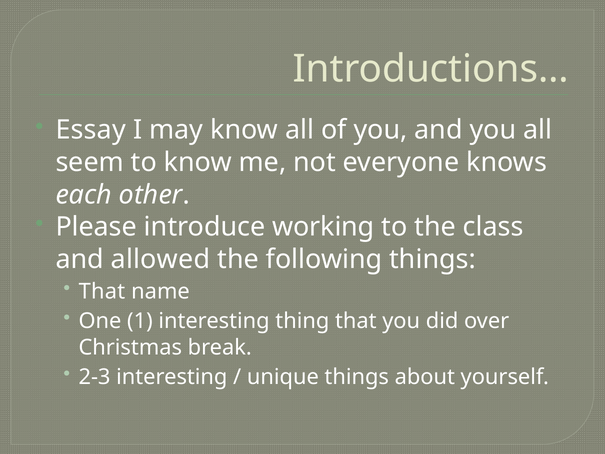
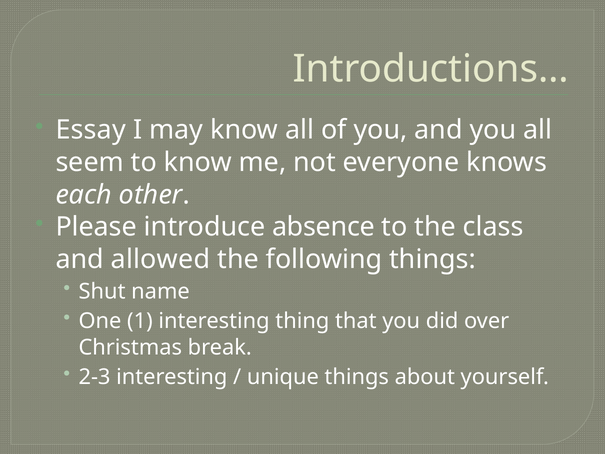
working: working -> absence (323, 227)
That: That -> Shut (102, 291)
